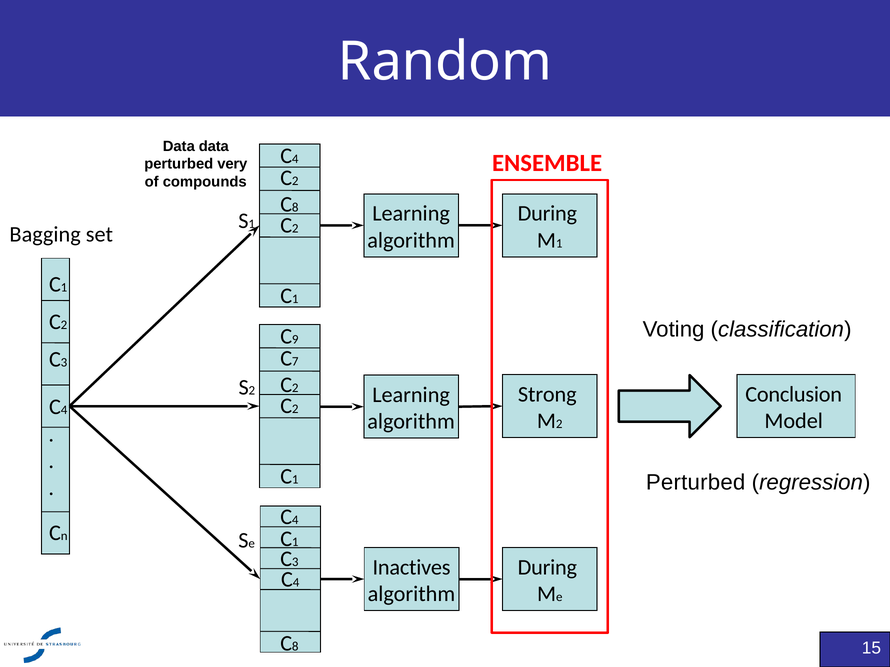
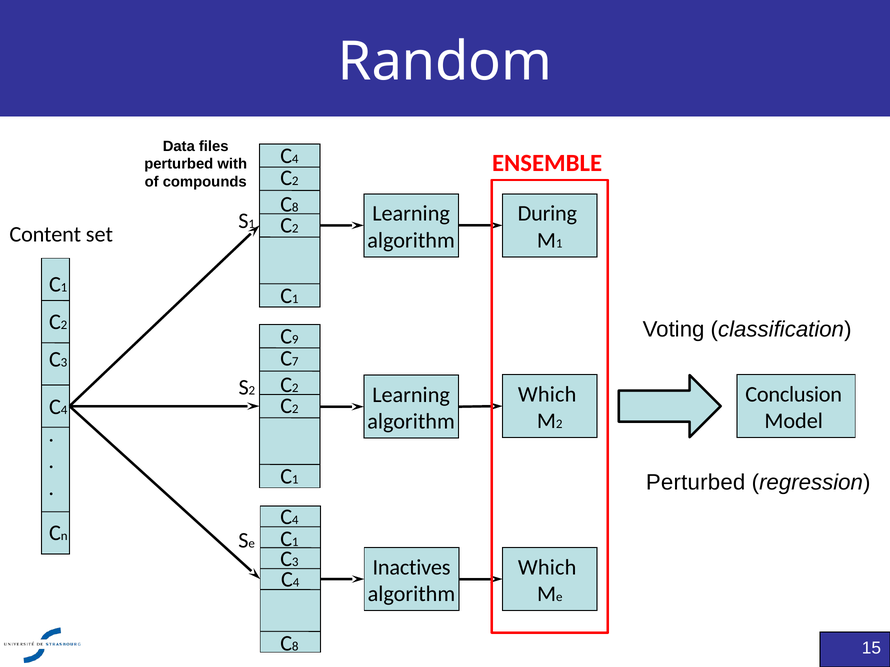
Data data: data -> files (214, 146)
very: very -> with (232, 164)
Bagging: Bagging -> Content (45, 235)
Strong: Strong -> Which (547, 395)
During: During -> Which (547, 568)
